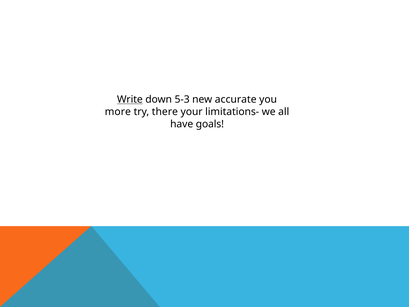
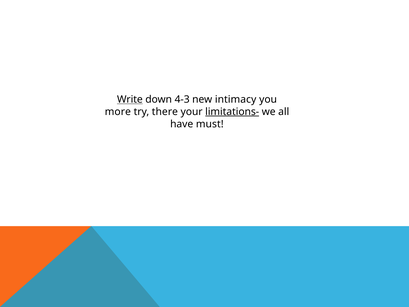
5-3: 5-3 -> 4-3 (182, 99)
accurate: accurate -> intimacy (236, 99)
limitations- underline: none -> present (232, 112)
goals: goals -> must (210, 124)
